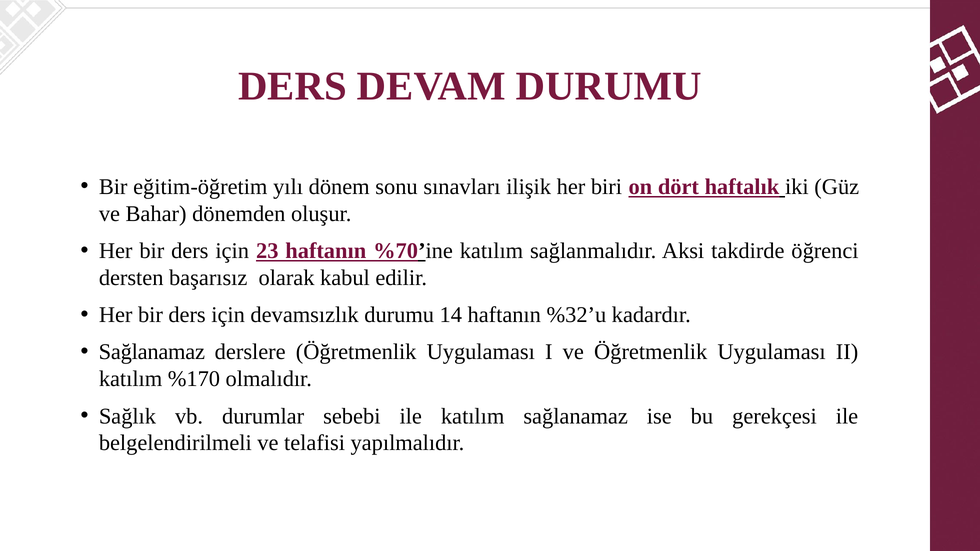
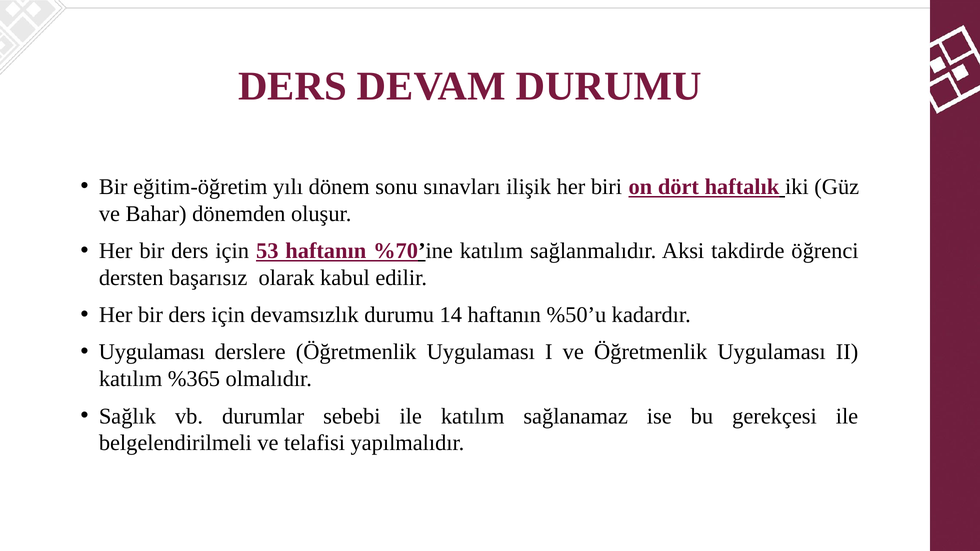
23: 23 -> 53 (267, 251)
%32’u: %32’u -> %50’u (576, 315)
Sağlanamaz: Sağlanamaz -> Uygulaması (152, 352)
%170: %170 -> %365 (194, 379)
